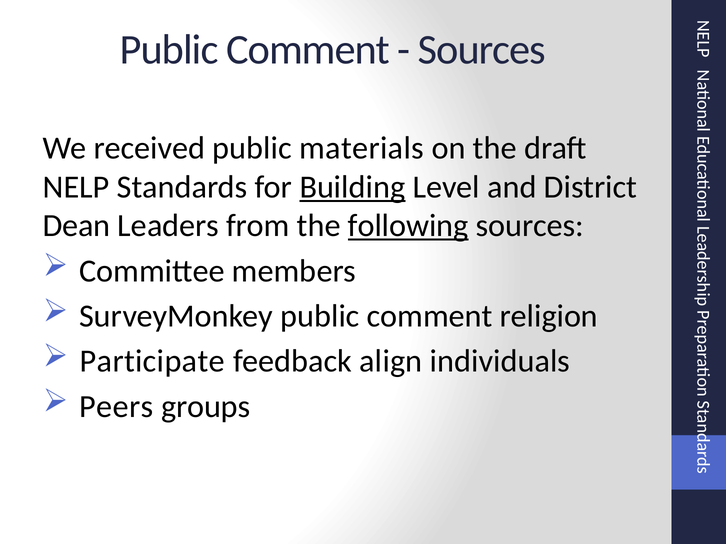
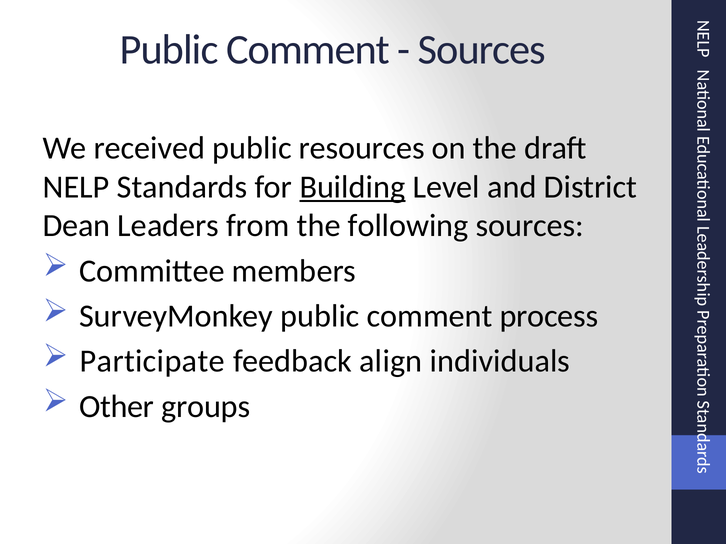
materials: materials -> resources (362, 148)
following underline: present -> none (408, 226)
religion: religion -> process (549, 316)
Peers: Peers -> Other (117, 407)
